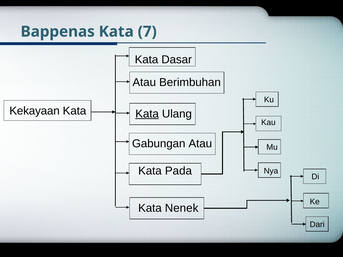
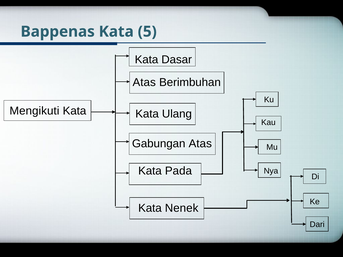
7: 7 -> 5 (147, 32)
Atau: Atau -> Atas (144, 82)
Kekayaan: Kekayaan -> Mengikuti (34, 111)
Kata underline: present -> none (147, 114)
Gabungan Atau: Atau -> Atas (200, 144)
